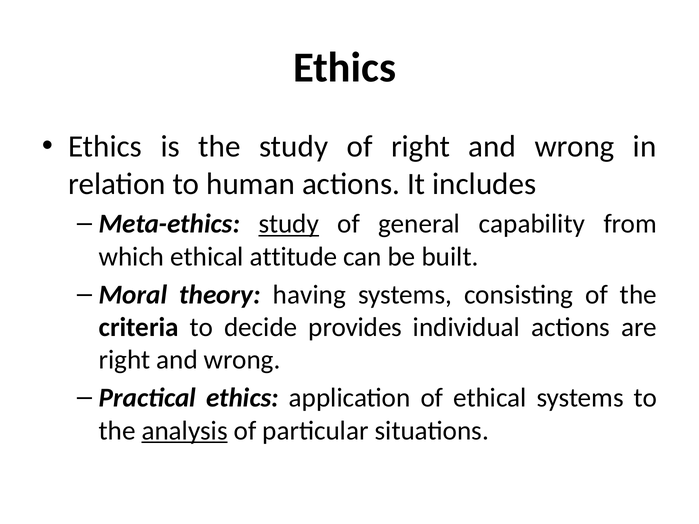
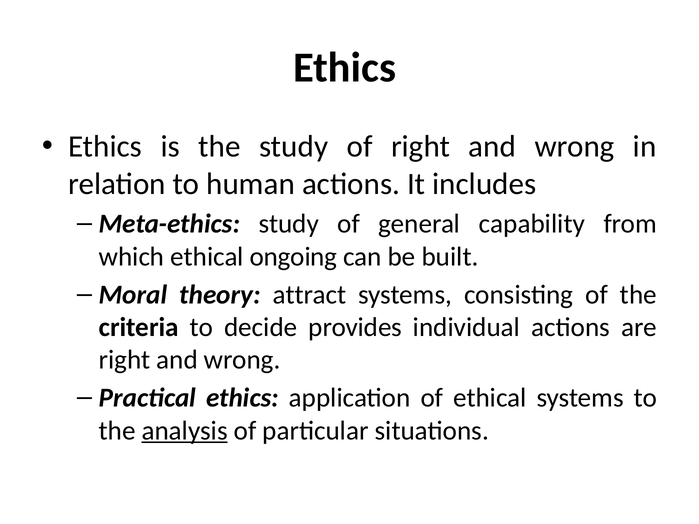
study underline: present -> none (289, 224)
attitude: attitude -> ongoing (294, 257)
having: having -> attract (309, 295)
